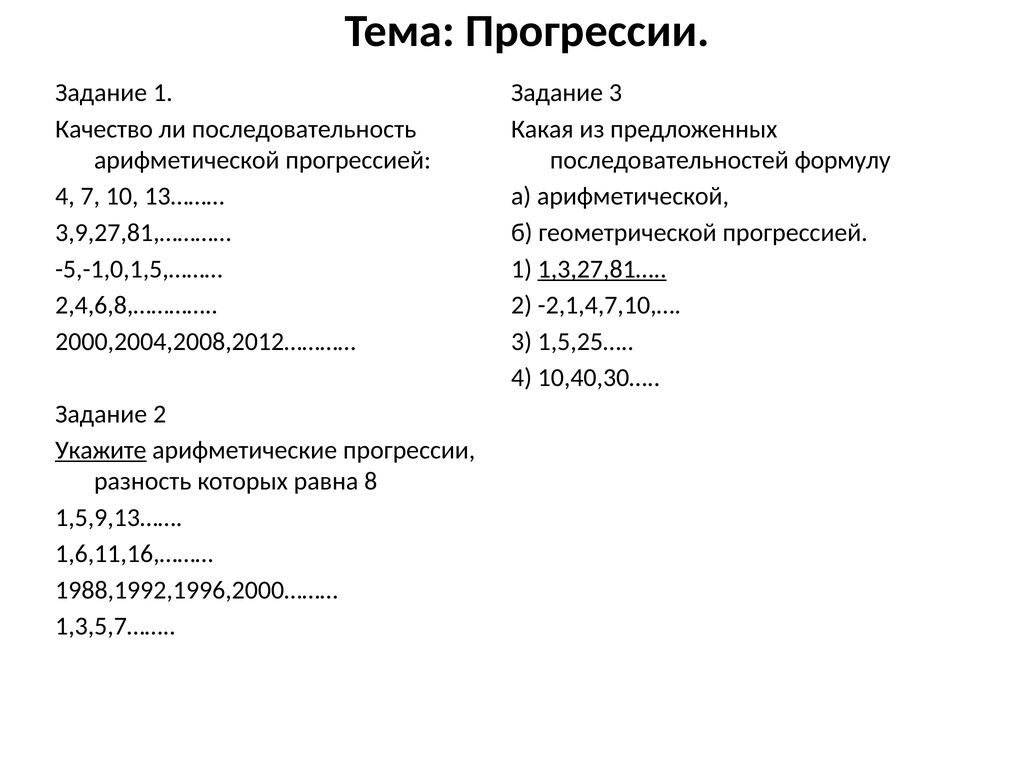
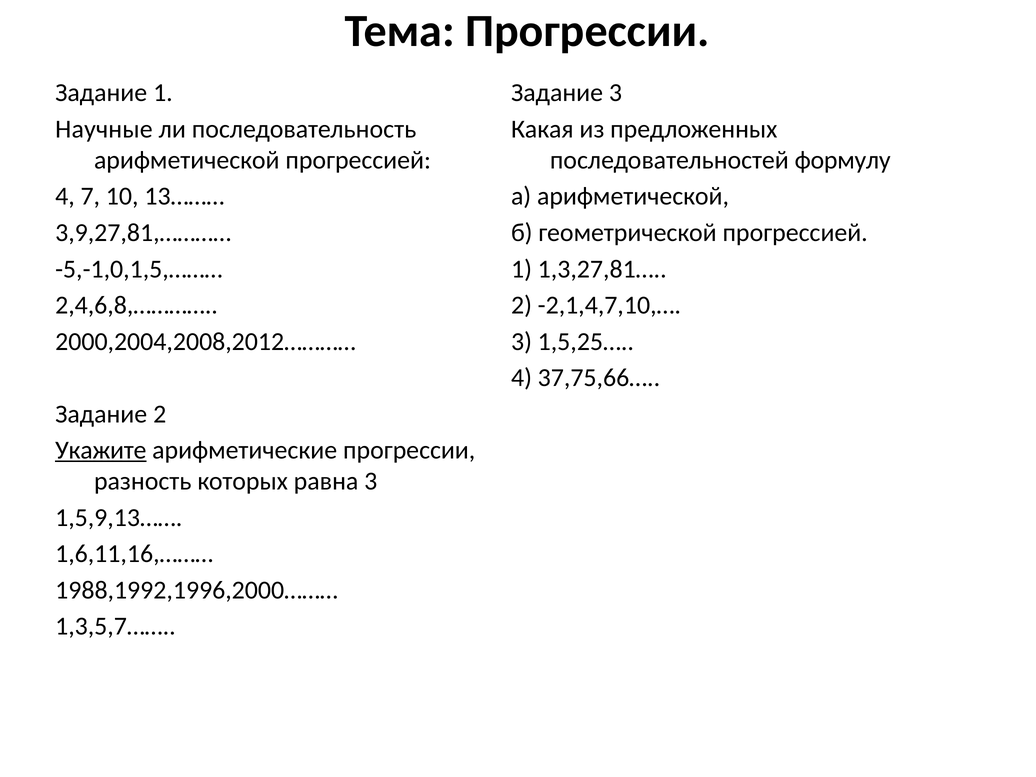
Качество: Качество -> Научные (104, 129)
1,3,27,81… underline: present -> none (602, 269)
10,40,30…: 10,40,30… -> 37,75,66… (599, 378)
равна 8: 8 -> 3 (371, 481)
